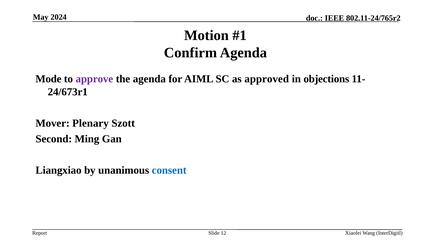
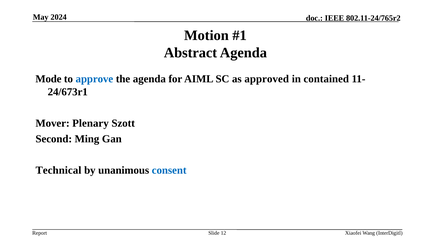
Confirm: Confirm -> Abstract (190, 53)
approve colour: purple -> blue (94, 79)
objections: objections -> contained (326, 79)
Liangxiao: Liangxiao -> Technical (58, 170)
